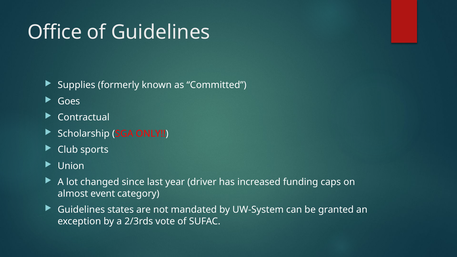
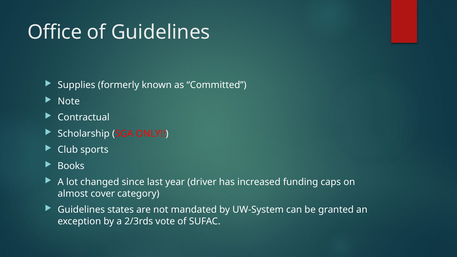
Goes: Goes -> Note (69, 101)
Union: Union -> Books (71, 166)
event: event -> cover (103, 194)
